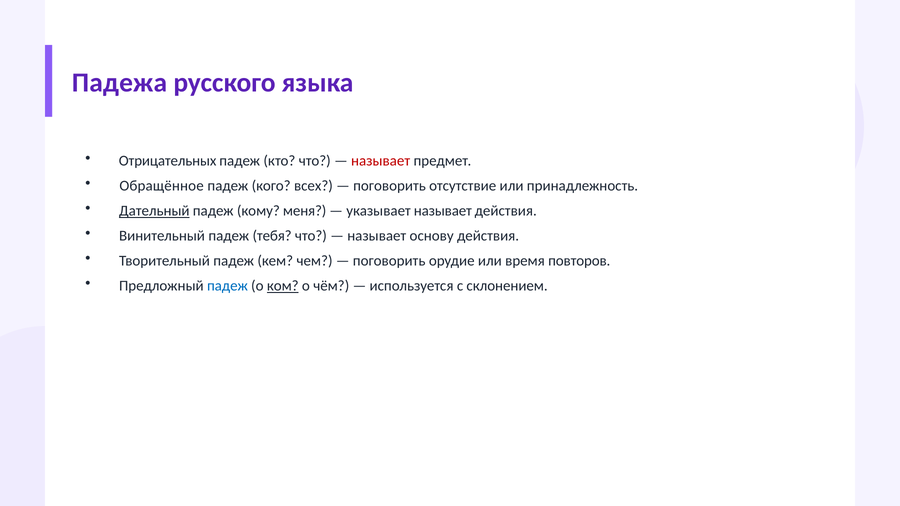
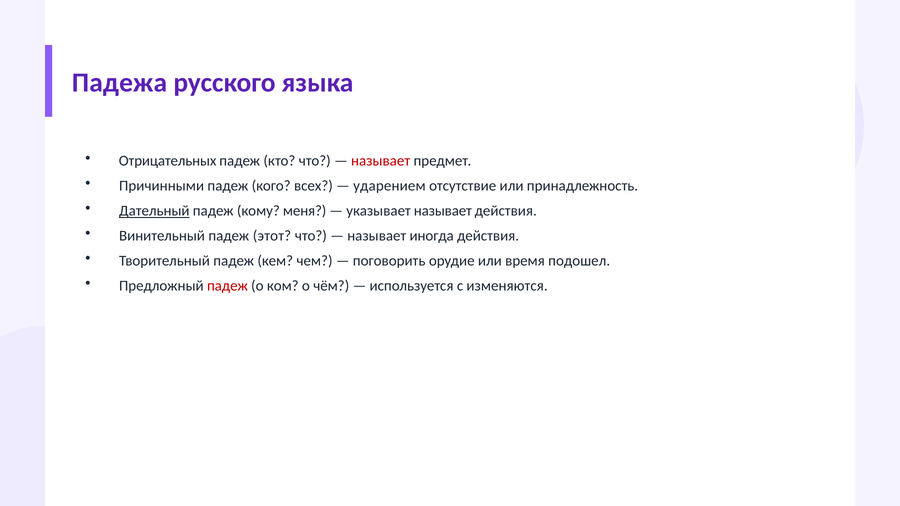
Обращённое: Обращённое -> Причинными (162, 186)
поговорить: поговорить -> ударением (389, 186)
тебя: тебя -> этот (272, 236)
основу: основу -> иногда (432, 236)
повторов: повторов -> подошел (579, 261)
падеж colour: blue -> red (227, 286)
ком underline: present -> none (283, 286)
склонением: склонением -> изменяются (507, 286)
